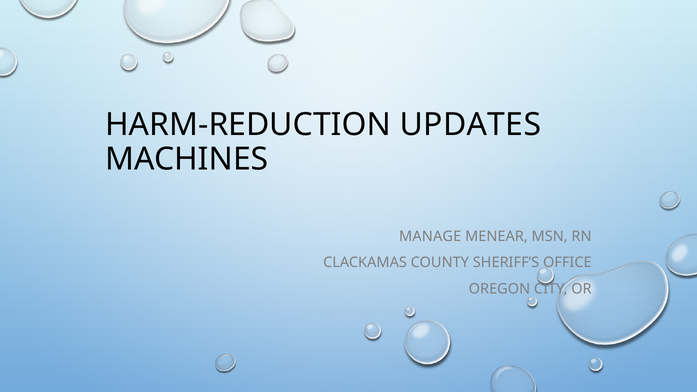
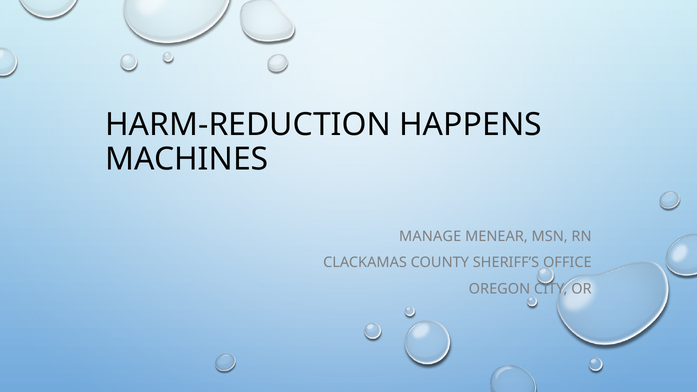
UPDATES: UPDATES -> HAPPENS (471, 125)
